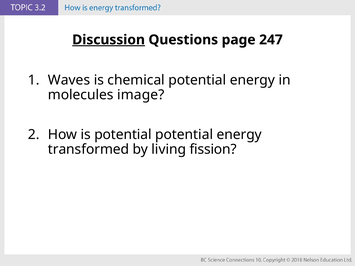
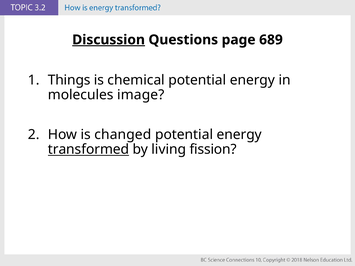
247: 247 -> 689 (271, 40)
Waves: Waves -> Things (69, 80)
is potential: potential -> changed (123, 135)
transformed underline: none -> present (89, 150)
